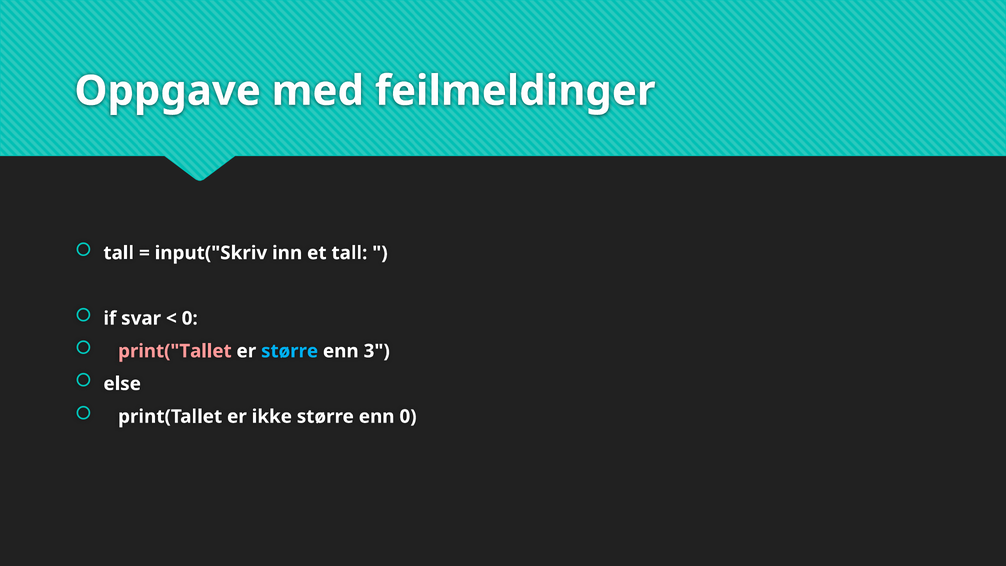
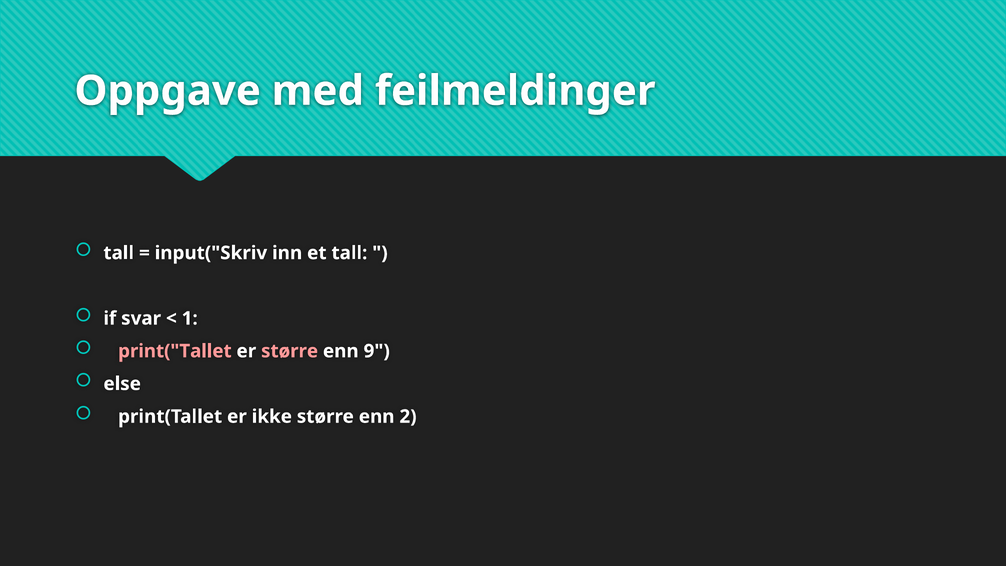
0: 0 -> 1 (190, 318)
større colour: light blue -> pink (290, 351)
3: 3 -> 9 (377, 351)
enn 0: 0 -> 2 (408, 416)
